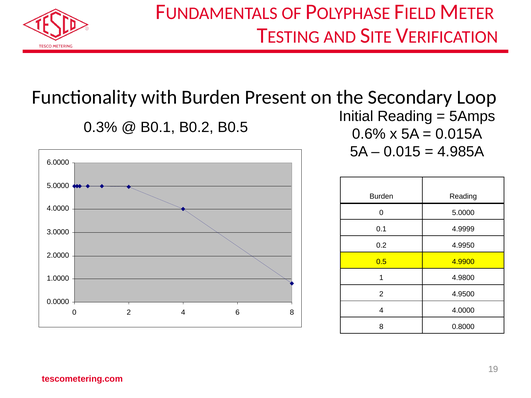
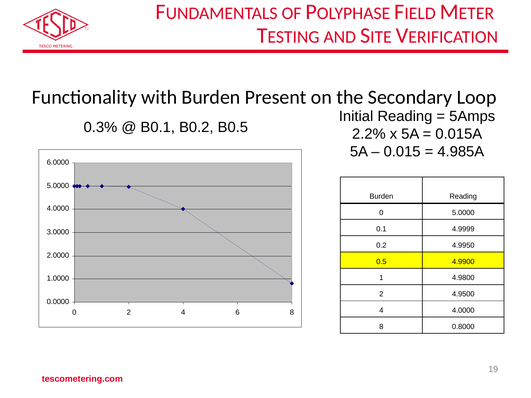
0.6%: 0.6% -> 2.2% (369, 134)
